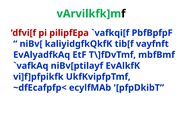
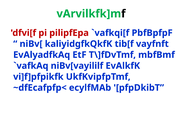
niBv[ptilayf: niBv[ptilayf -> niBv[vayililf (77, 66)
